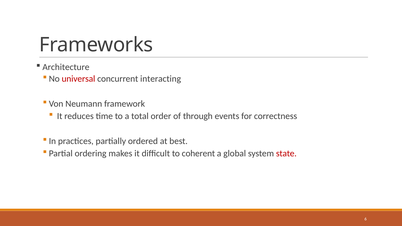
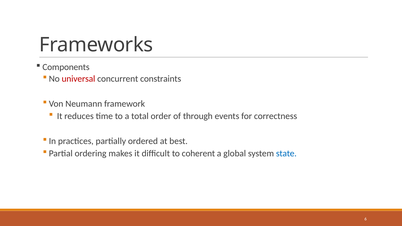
Architecture: Architecture -> Components (66, 67)
interacting: interacting -> constraints (161, 79)
state colour: red -> blue (286, 154)
